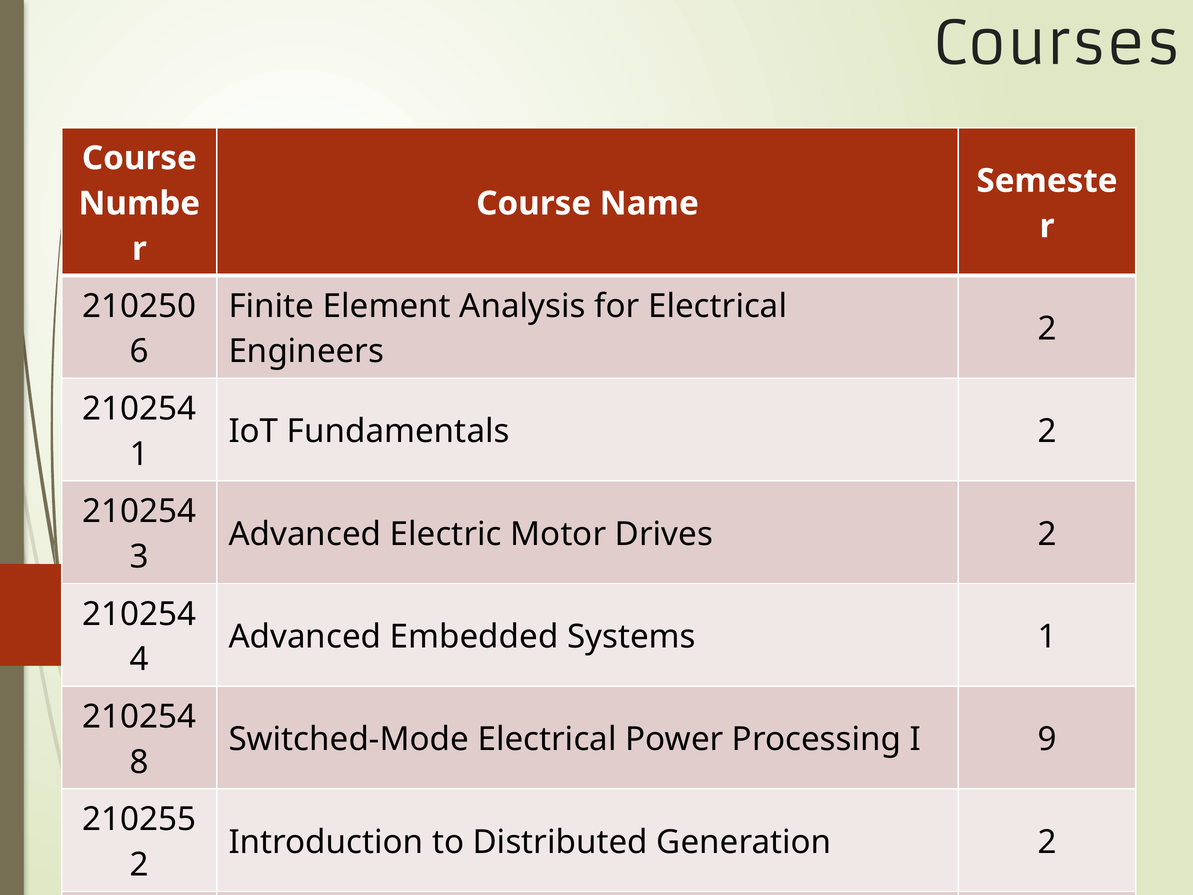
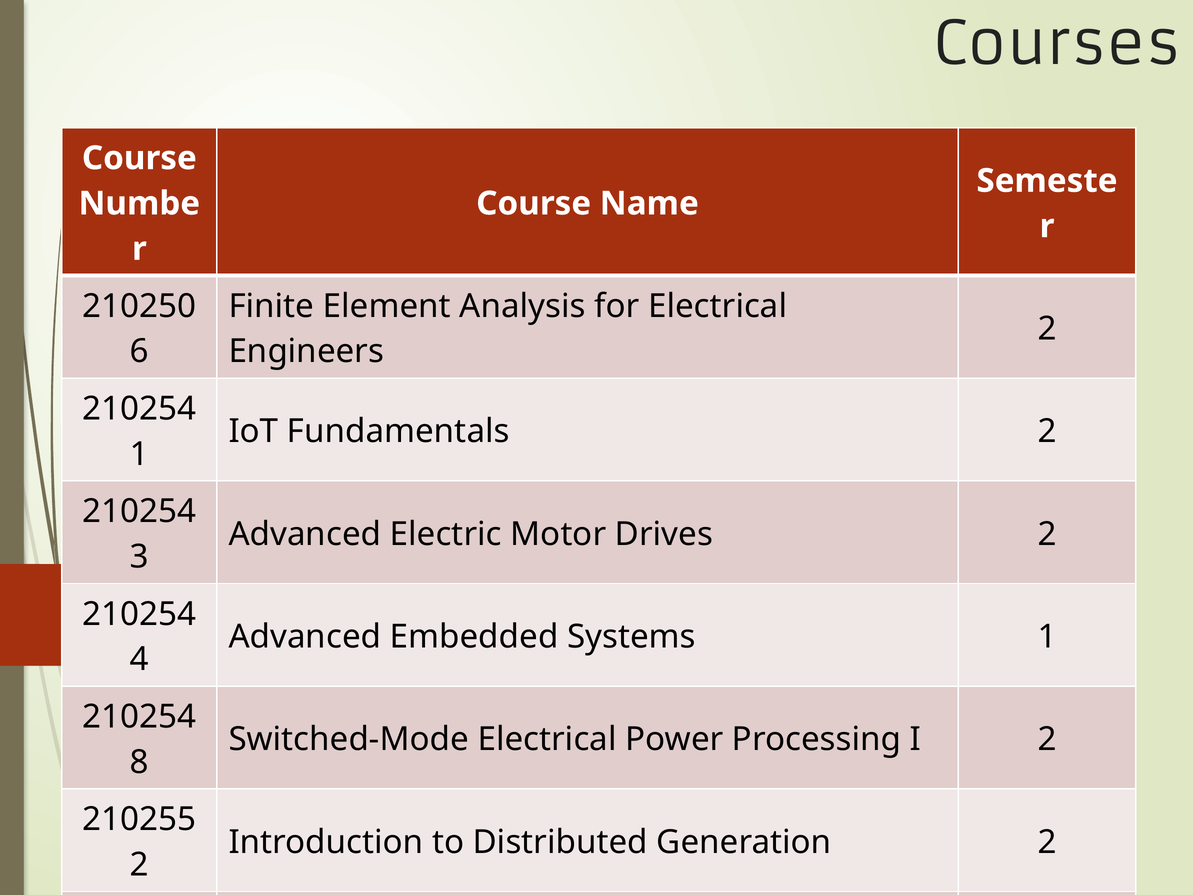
I 9: 9 -> 2 (1047, 739)
